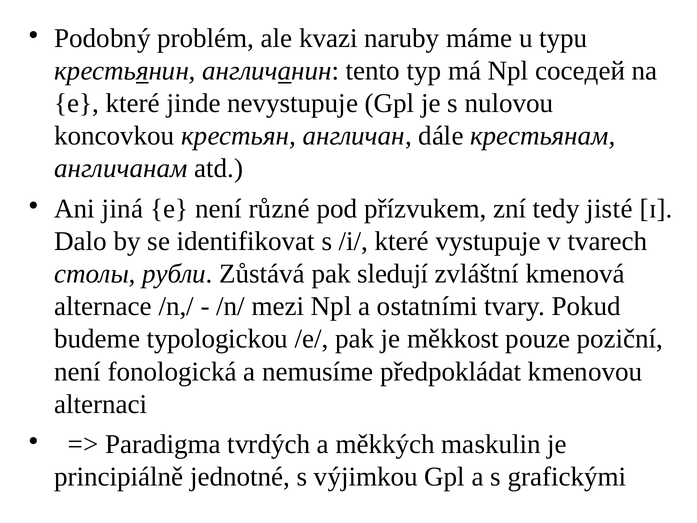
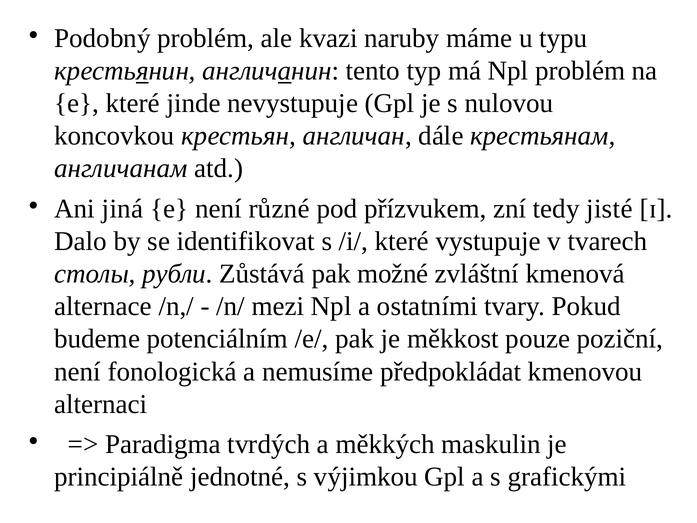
Npl соседей: соседей -> problém (580, 71)
sledují: sledují -> možné (393, 274)
typologickou: typologickou -> potenciálním (217, 339)
